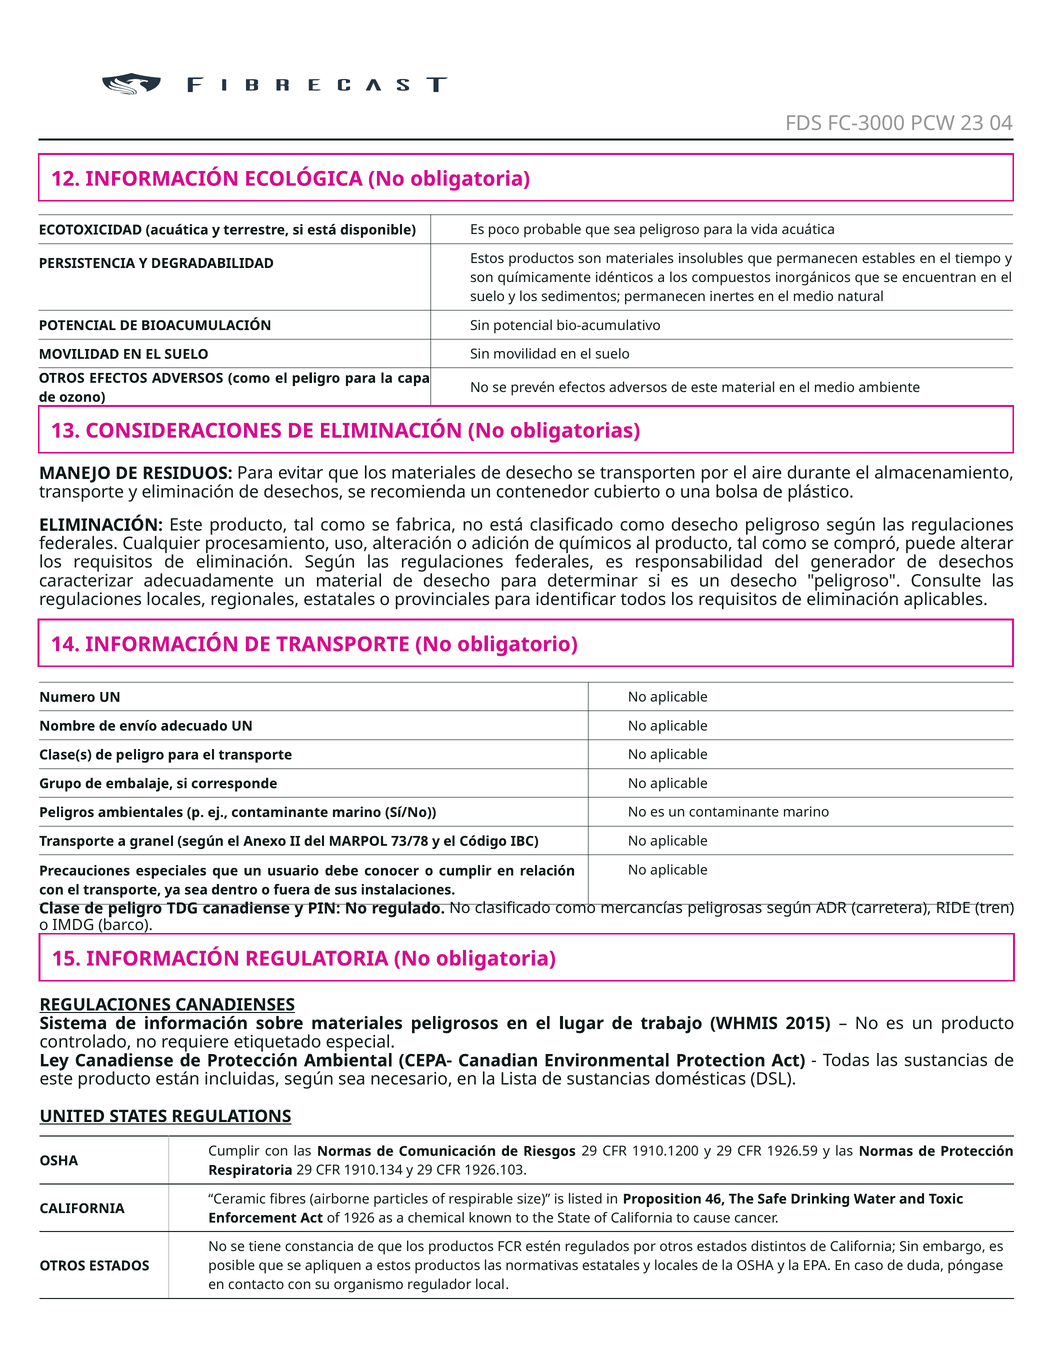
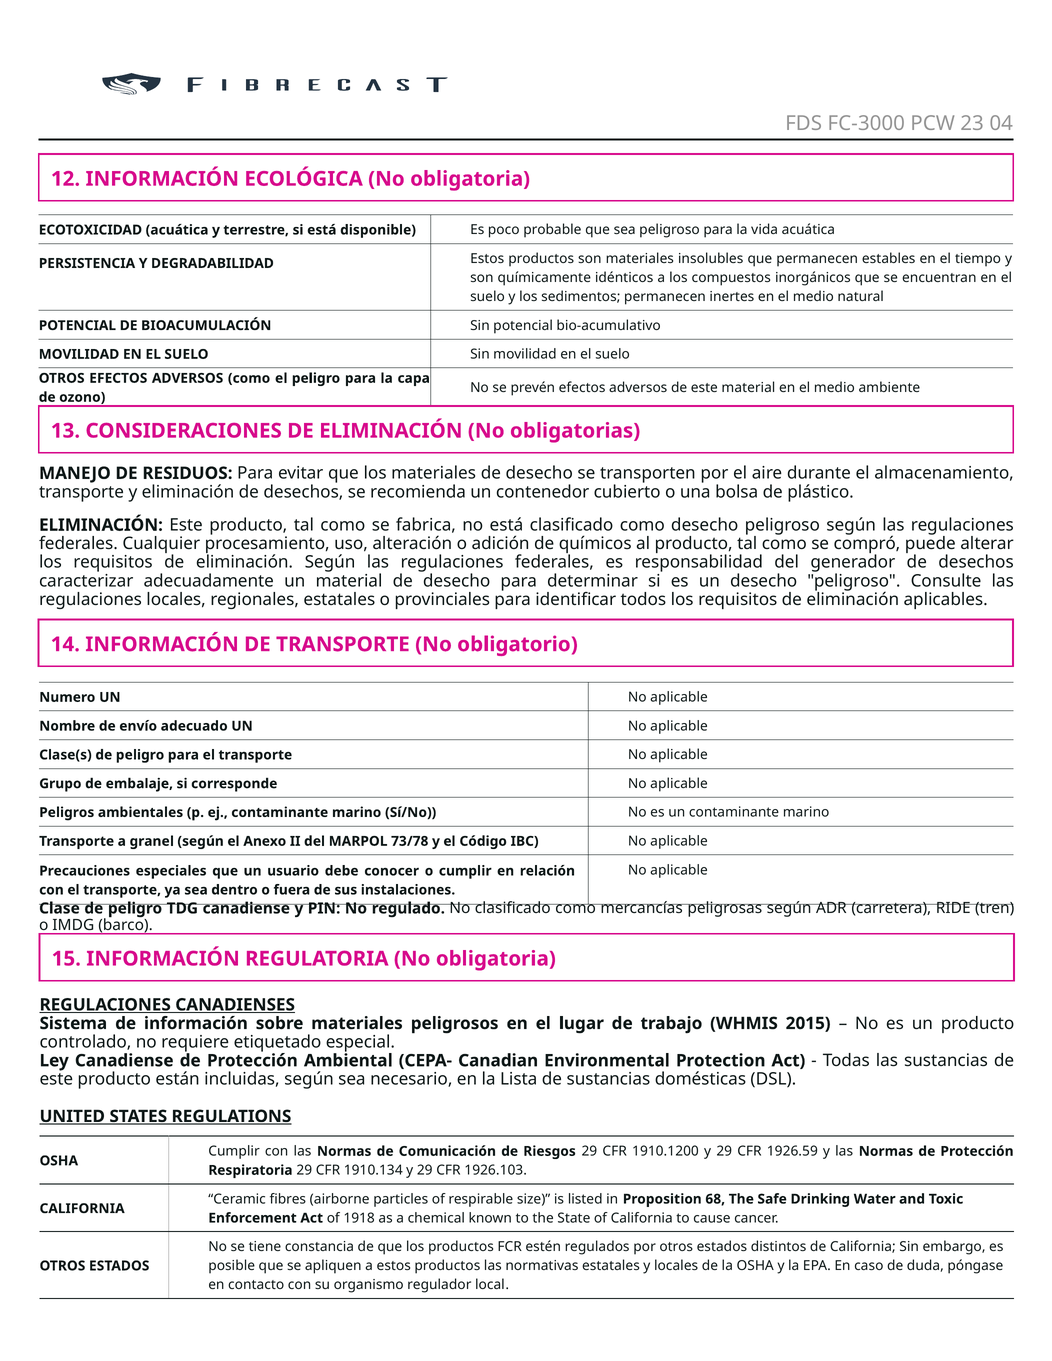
46: 46 -> 68 (715, 1199)
1926: 1926 -> 1918 (359, 1218)
